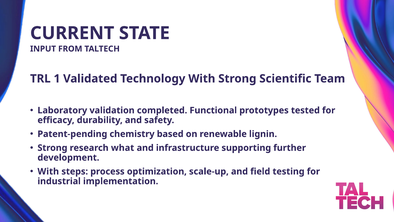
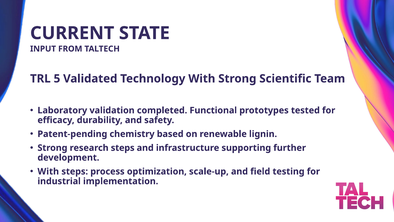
1: 1 -> 5 (57, 79)
research what: what -> steps (123, 148)
